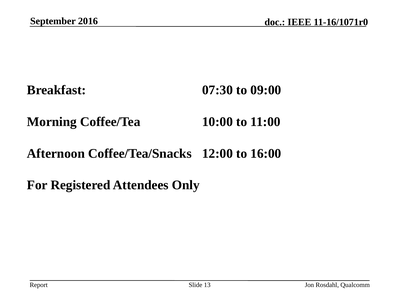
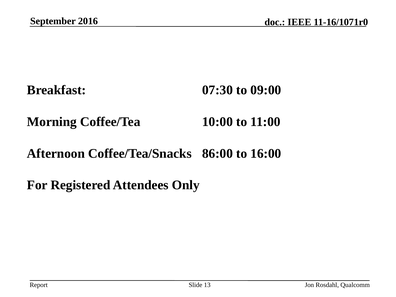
12:00: 12:00 -> 86:00 (217, 153)
